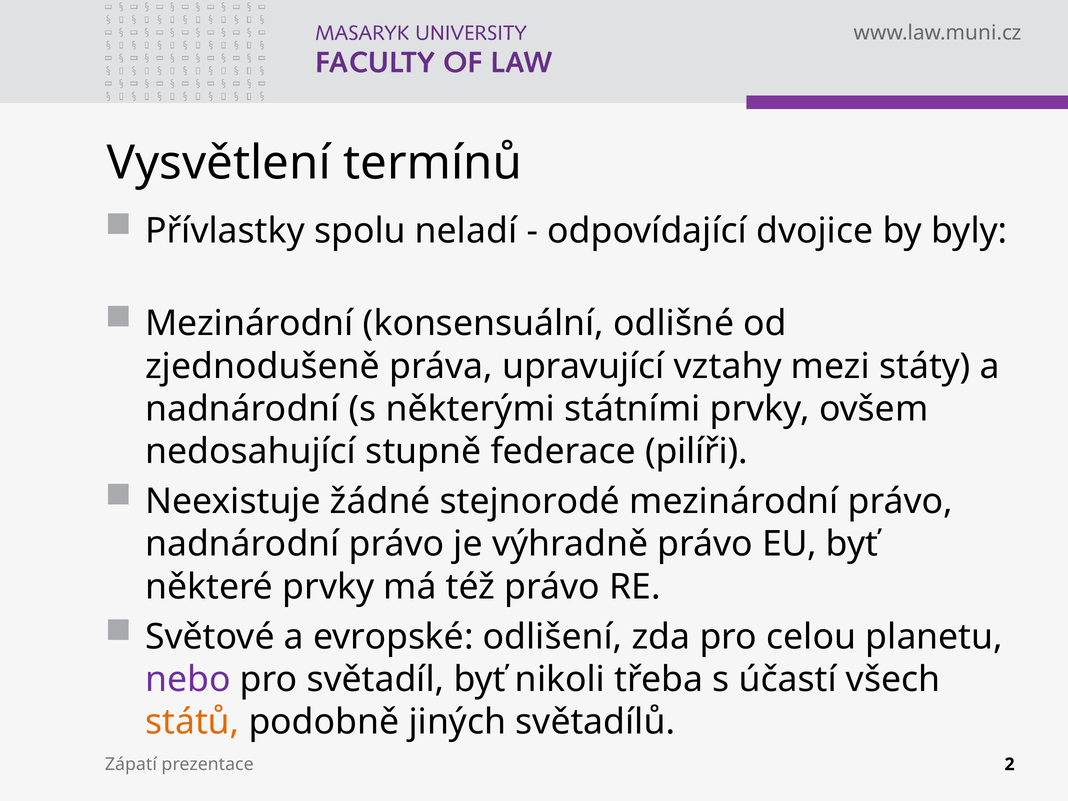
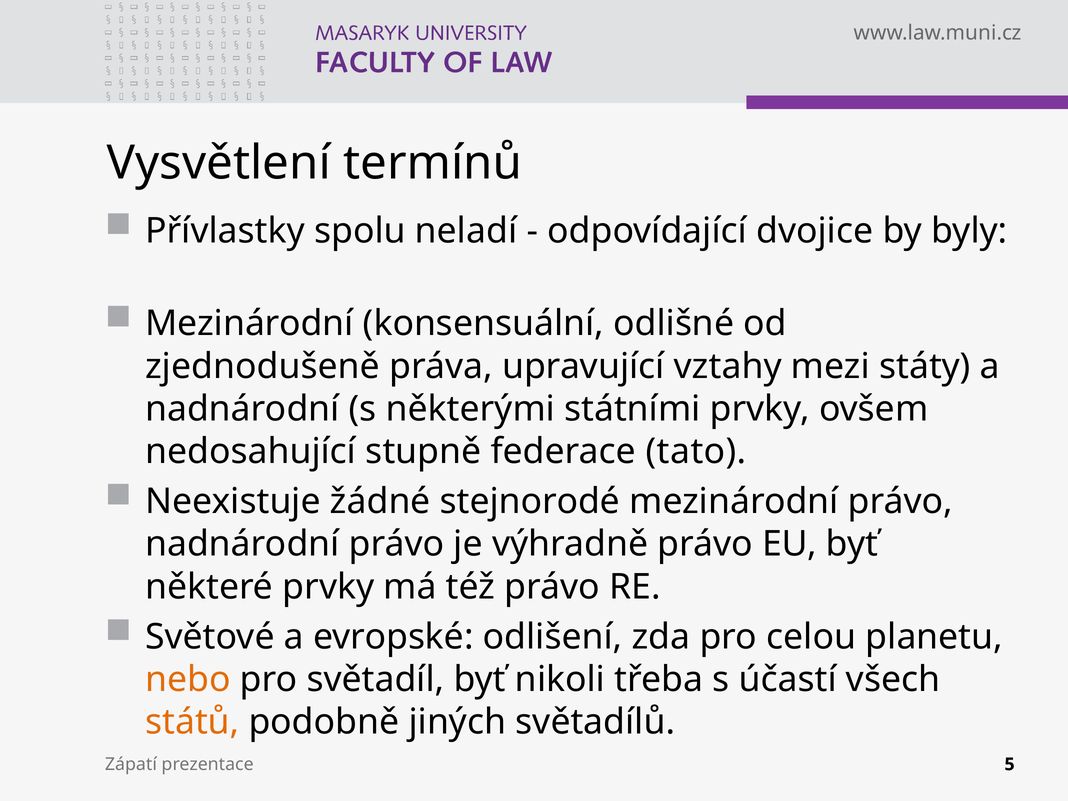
pilíři: pilíři -> tato (696, 452)
nebo colour: purple -> orange (188, 680)
2: 2 -> 5 (1010, 764)
